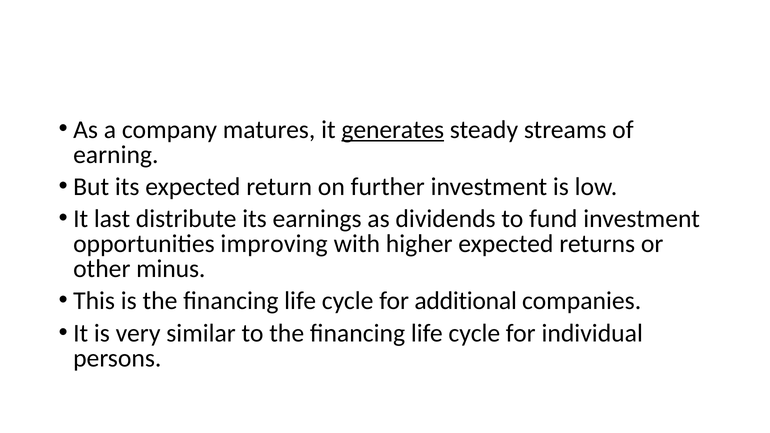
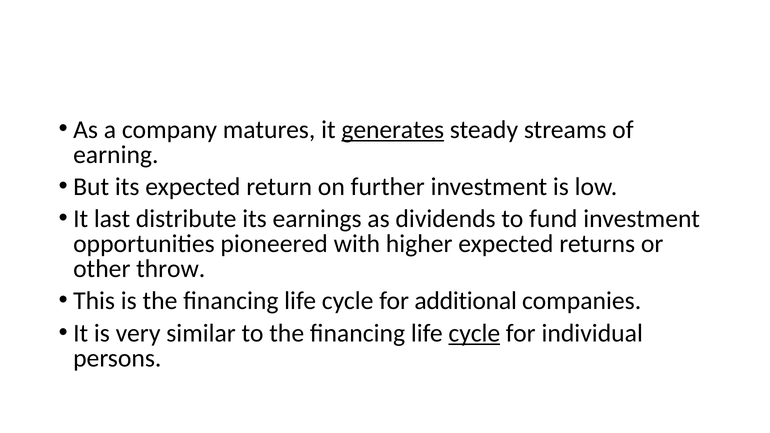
improving: improving -> pioneered (274, 244)
minus: minus -> throw (171, 269)
cycle underline: none -> present (474, 333)
